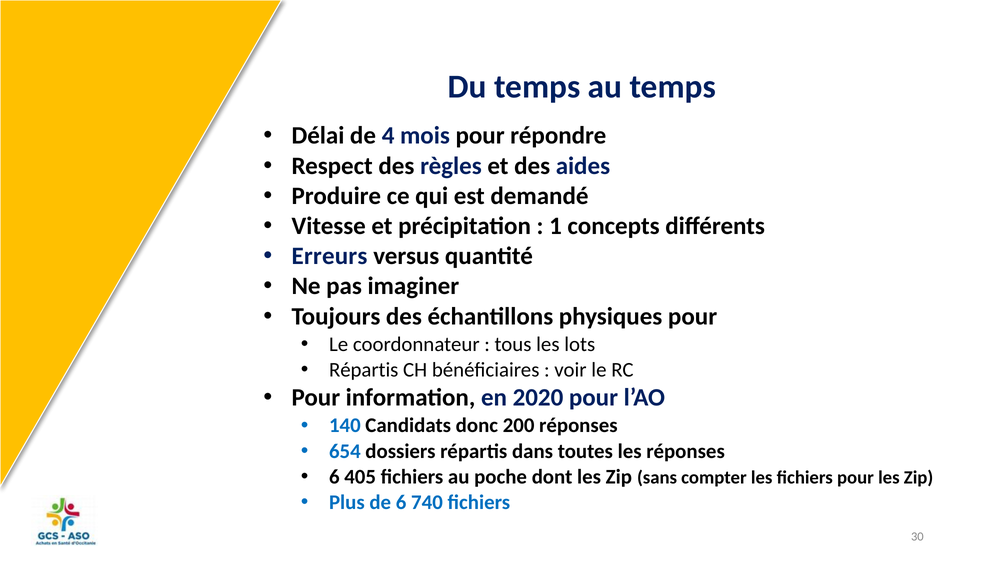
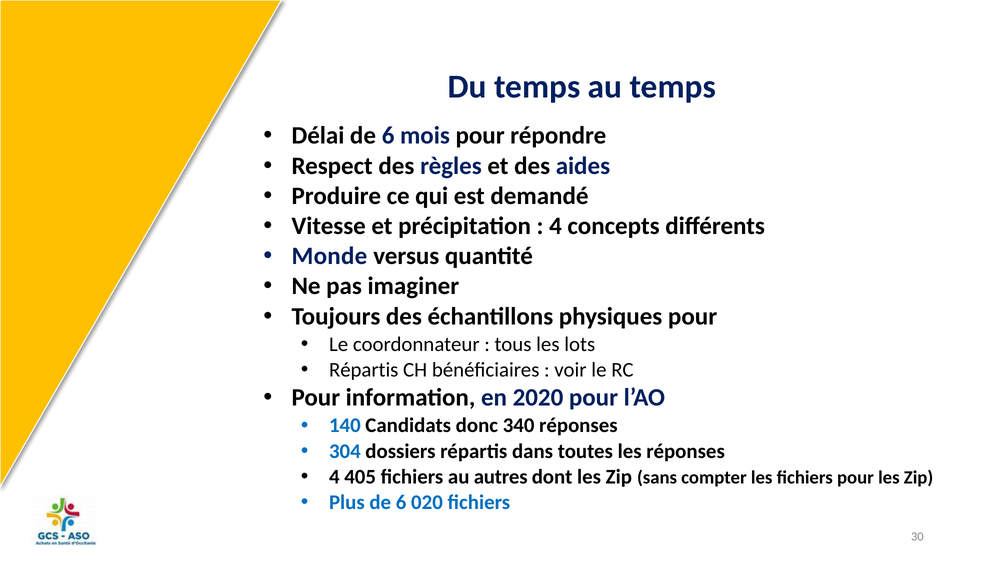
Délai de 4: 4 -> 6 (388, 136)
1: 1 -> 4 (555, 226)
Erreurs: Erreurs -> Monde (329, 256)
200: 200 -> 340 (519, 426)
654: 654 -> 304 (345, 452)
6: 6 -> 4 (334, 477)
poche: poche -> autres (501, 477)
740: 740 -> 020 (427, 503)
